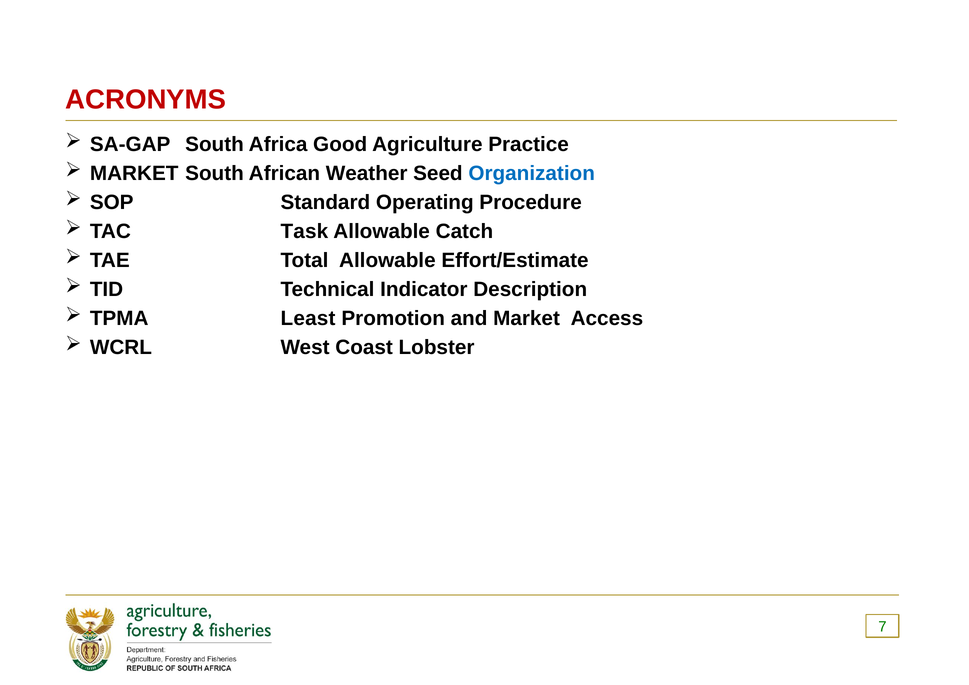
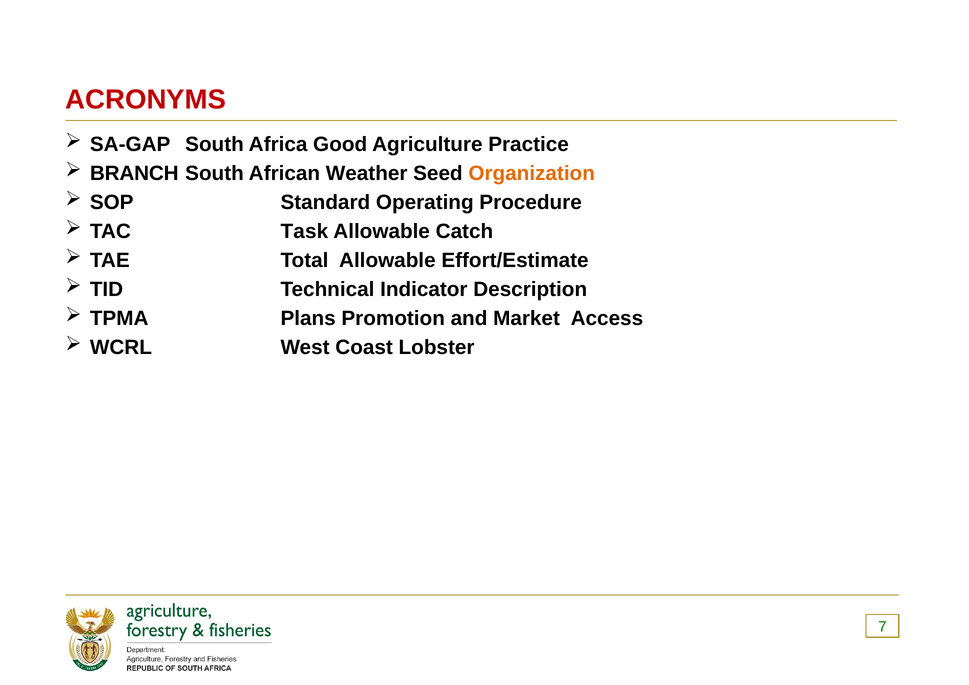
MARKET: MARKET -> BRANCH (134, 173)
Organization colour: blue -> orange (532, 173)
Least: Least -> Plans (308, 318)
